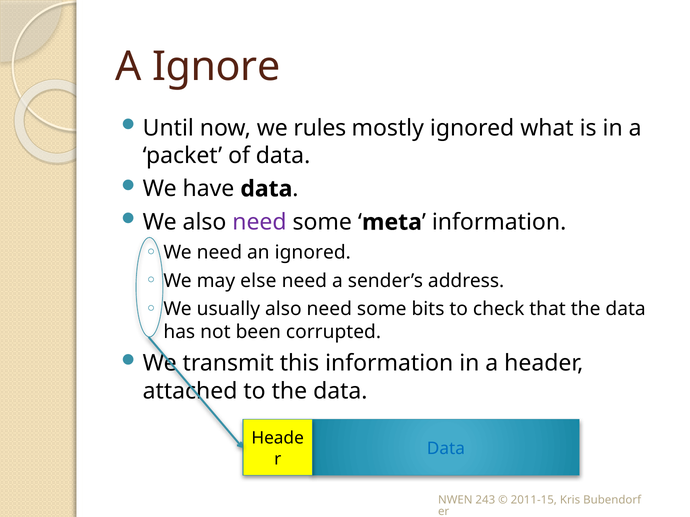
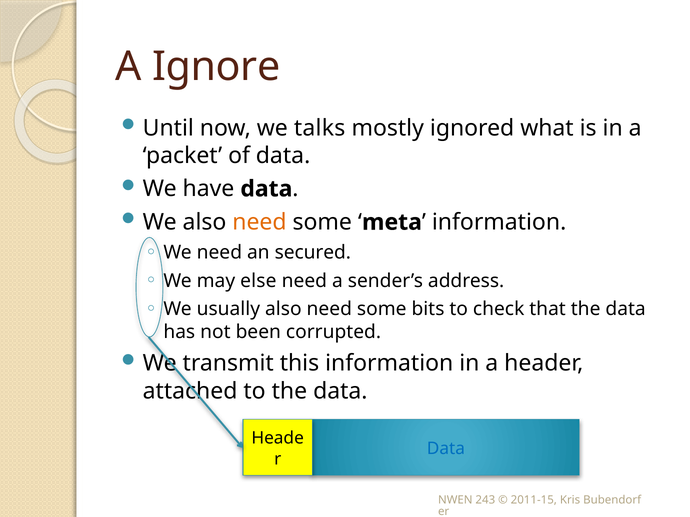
rules: rules -> talks (320, 128)
need colour: purple -> orange (259, 222)
an ignored: ignored -> secured (313, 253)
